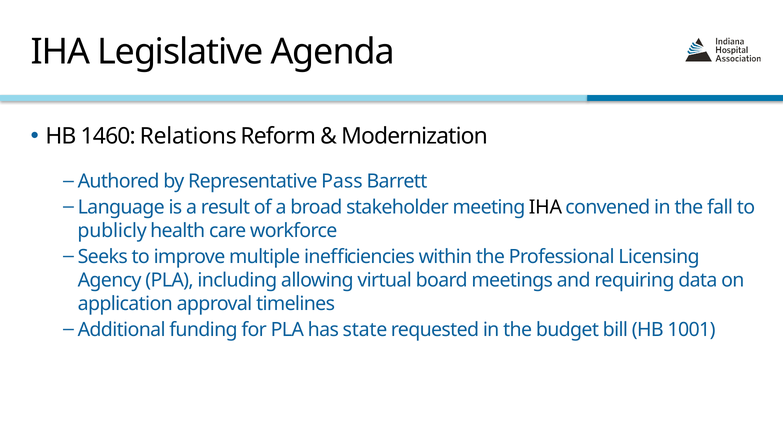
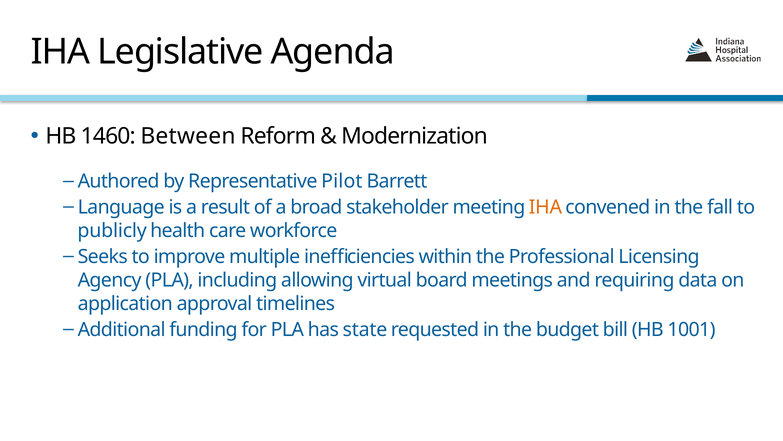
Relations: Relations -> Between (188, 136)
Pass: Pass -> Pilot (342, 181)
IHA colour: black -> orange (545, 207)
